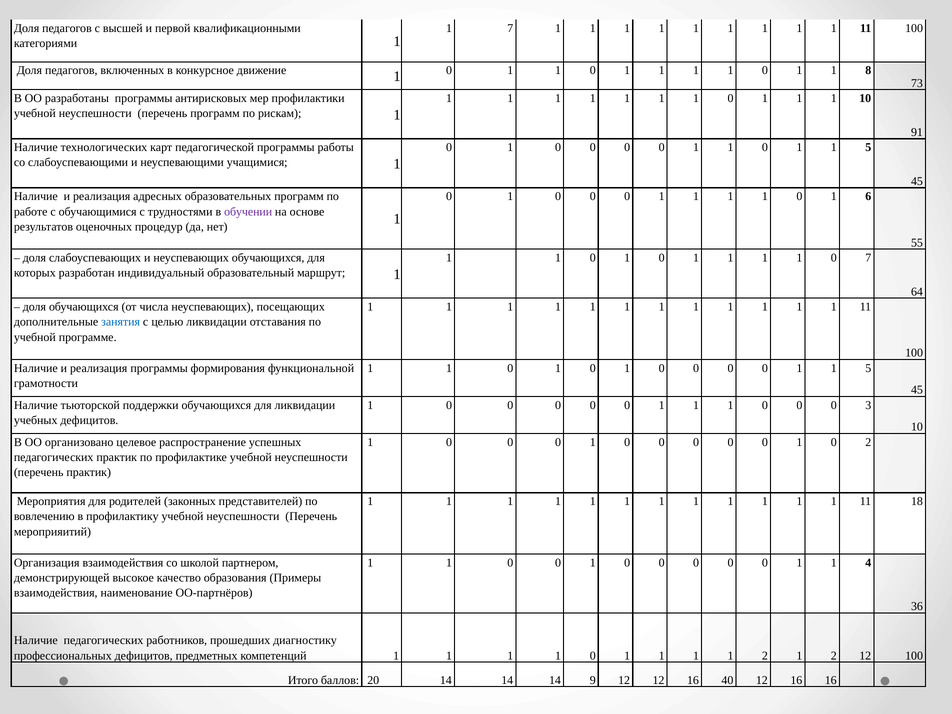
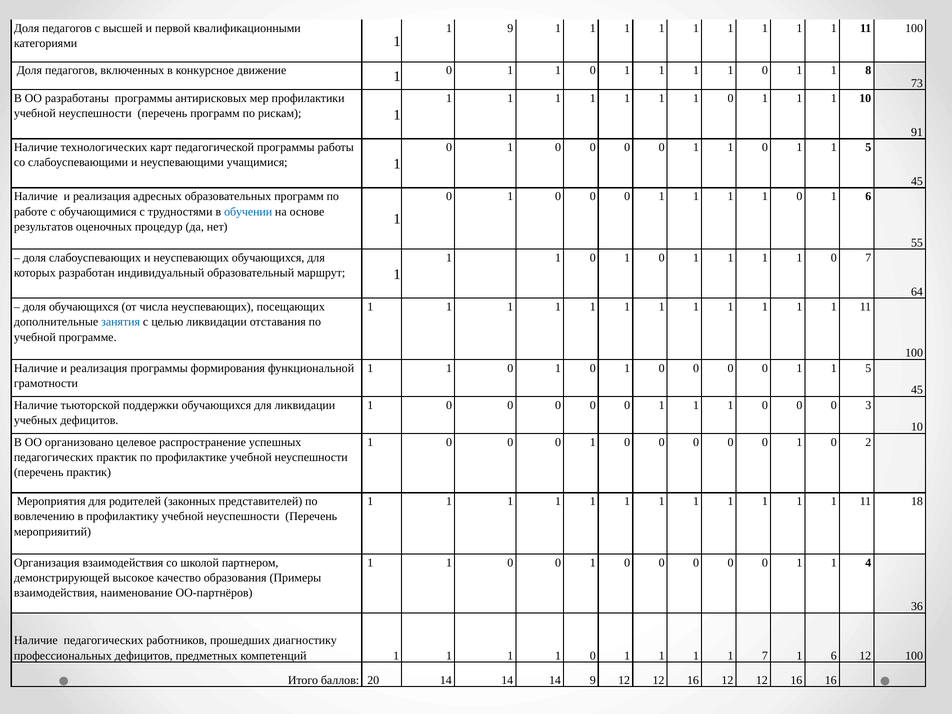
1 7: 7 -> 9 (510, 28)
обучении colour: purple -> blue (248, 212)
1 1 2: 2 -> 7 (765, 656)
2: 2 -> 6 (834, 656)
16 40: 40 -> 12 (727, 680)
